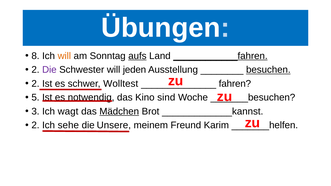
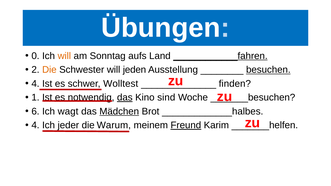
8: 8 -> 0 (35, 56)
aufs underline: present -> none (137, 56)
Die colour: purple -> orange (49, 70)
2: 2 -> 4 (35, 84)
fahren: fahren -> finden (235, 84)
5: 5 -> 1 (35, 98)
das underline: none -> present (125, 98)
3: 3 -> 6 (35, 111)
_____________kannst: _____________kannst -> _____________halbes (213, 111)
2: 2 -> 4 (35, 125)
sehe: sehe -> jeder (68, 125)
Unsere: Unsere -> Warum (114, 125)
Freund underline: none -> present (186, 125)
